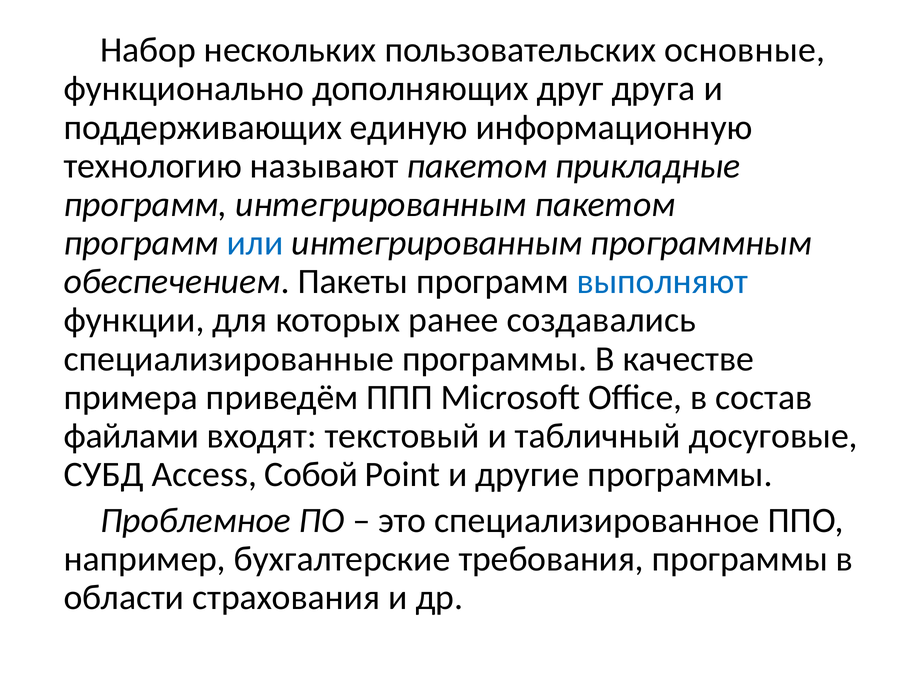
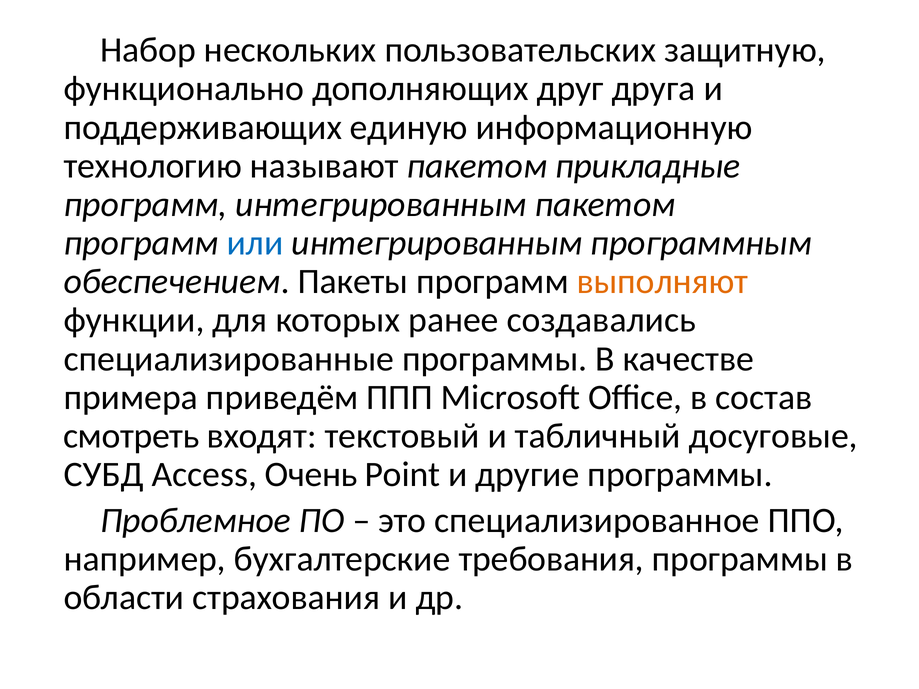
основные: основные -> защитную (745, 50)
выполняют colour: blue -> orange (662, 282)
файлами: файлами -> смотреть (131, 436)
Собой: Собой -> Очень (311, 475)
